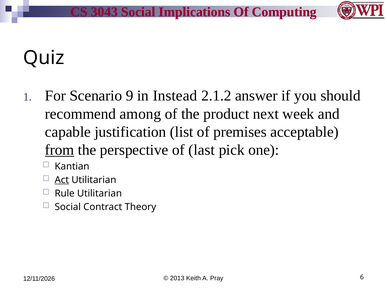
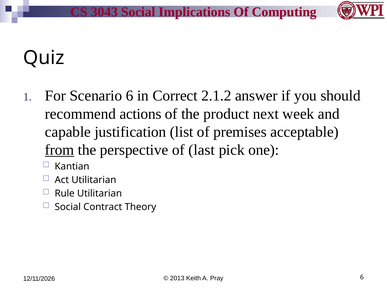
Scenario 9: 9 -> 6 (130, 96)
Instead: Instead -> Correct (175, 96)
among: among -> actions (140, 114)
Act underline: present -> none (62, 180)
